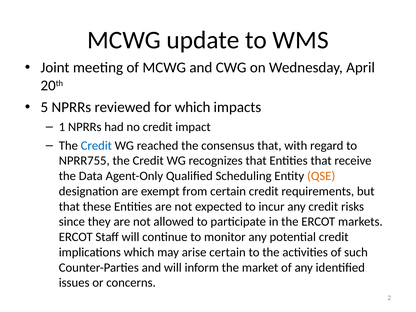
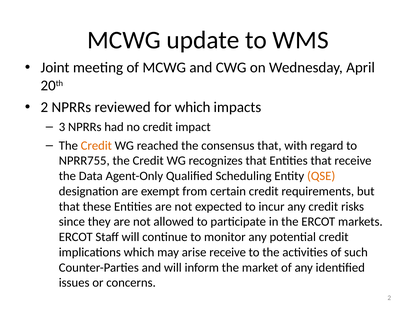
5: 5 -> 2 (44, 107)
1: 1 -> 3 (62, 127)
Credit colour: blue -> orange (96, 146)
arise certain: certain -> receive (228, 252)
